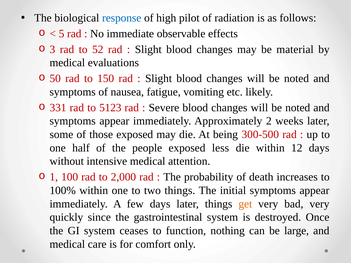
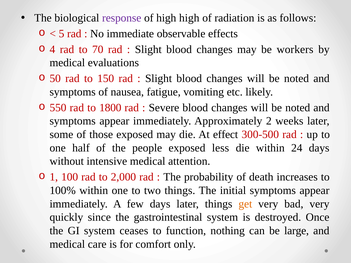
response colour: blue -> purple (122, 18)
high pilot: pilot -> high (189, 18)
3: 3 -> 4 (52, 49)
52: 52 -> 70 (98, 49)
material: material -> workers (295, 49)
331: 331 -> 550 (58, 108)
5123: 5123 -> 1800 (110, 108)
being: being -> effect (226, 135)
12: 12 -> 24 (297, 148)
